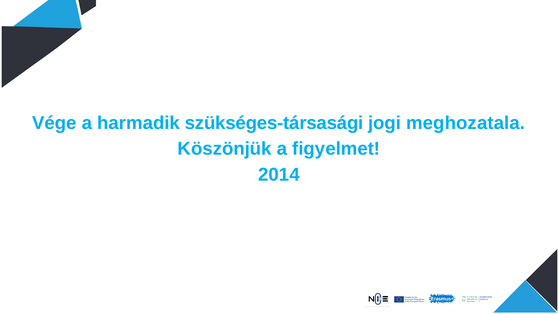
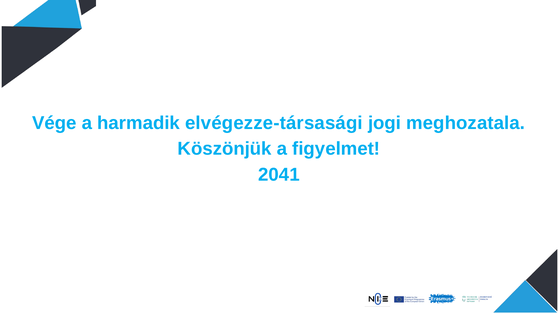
szükséges-társasági: szükséges-társasági -> elvégezze-társasági (274, 123)
2014: 2014 -> 2041 (279, 175)
